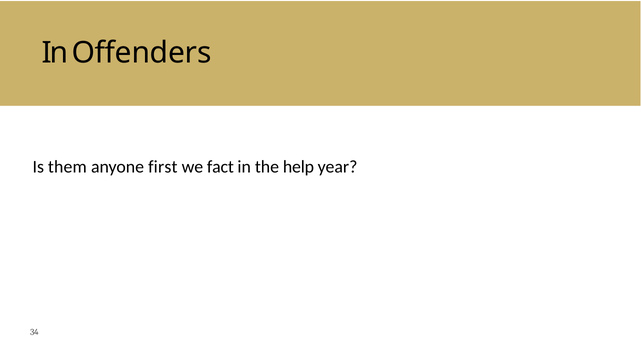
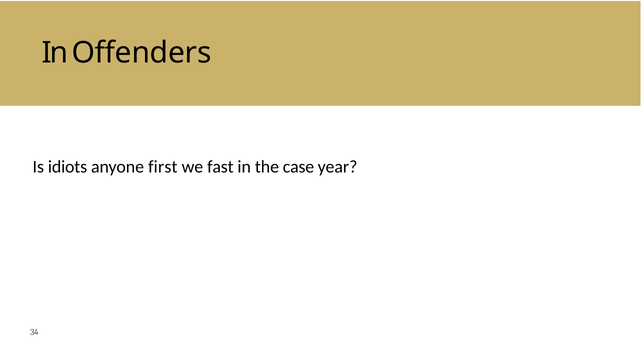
them: them -> idiots (68, 166)
fact: fact -> fast (220, 166)
help: help -> case (298, 166)
